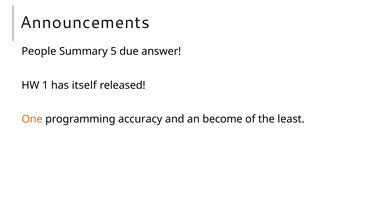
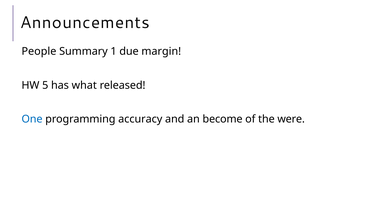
5: 5 -> 1 (114, 51)
answer: answer -> margin (161, 51)
1: 1 -> 5 (45, 85)
itself: itself -> what (84, 85)
One colour: orange -> blue (32, 119)
least: least -> were (291, 119)
